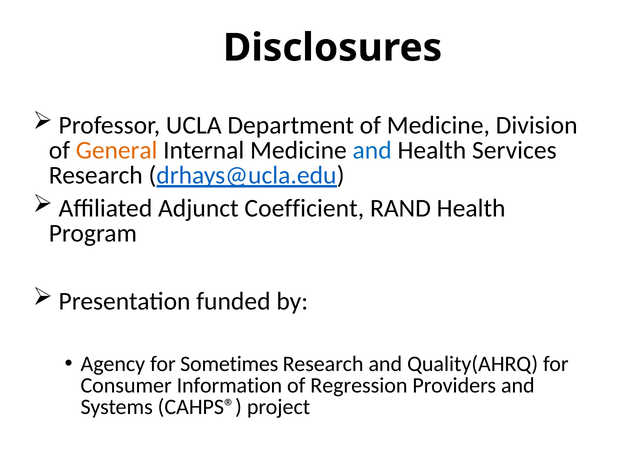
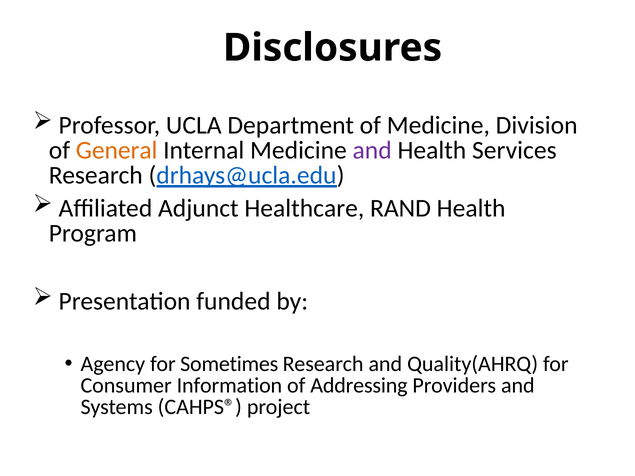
and colour: blue -> purple (372, 150)
Coefficient: Coefficient -> Healthcare (304, 208)
Regression: Regression -> Addressing (359, 386)
